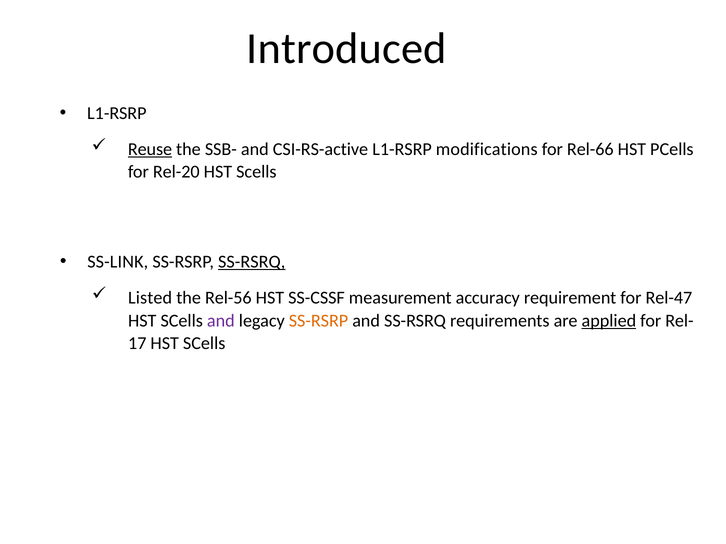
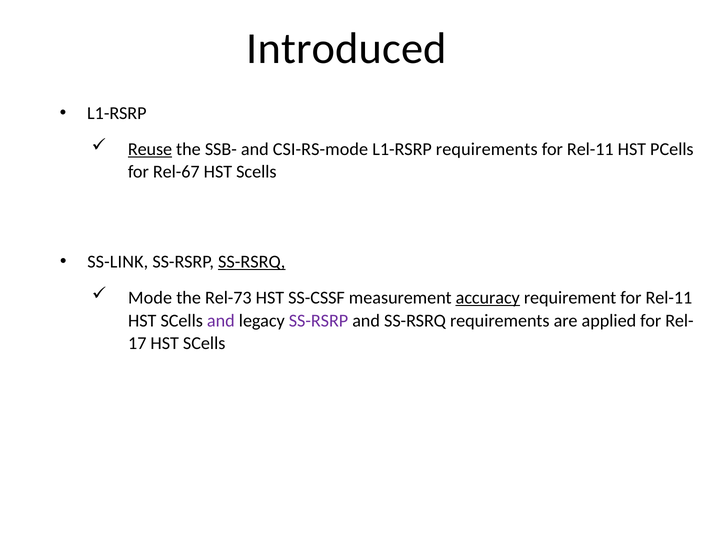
CSI-RS-active: CSI-RS-active -> CSI-RS-mode (320, 149)
L1-RSRP modifications: modifications -> requirements (487, 149)
Rel-66: Rel-66 -> Rel-11 (590, 149)
Rel-20: Rel-20 -> Rel-67 (176, 172)
Listed: Listed -> Mode (150, 298)
Rel-56: Rel-56 -> Rel-73 (228, 298)
accuracy underline: none -> present (488, 298)
requirement for Rel-47: Rel-47 -> Rel-11 (669, 298)
SS-RSRP colour: orange -> purple (318, 321)
applied underline: present -> none (609, 321)
